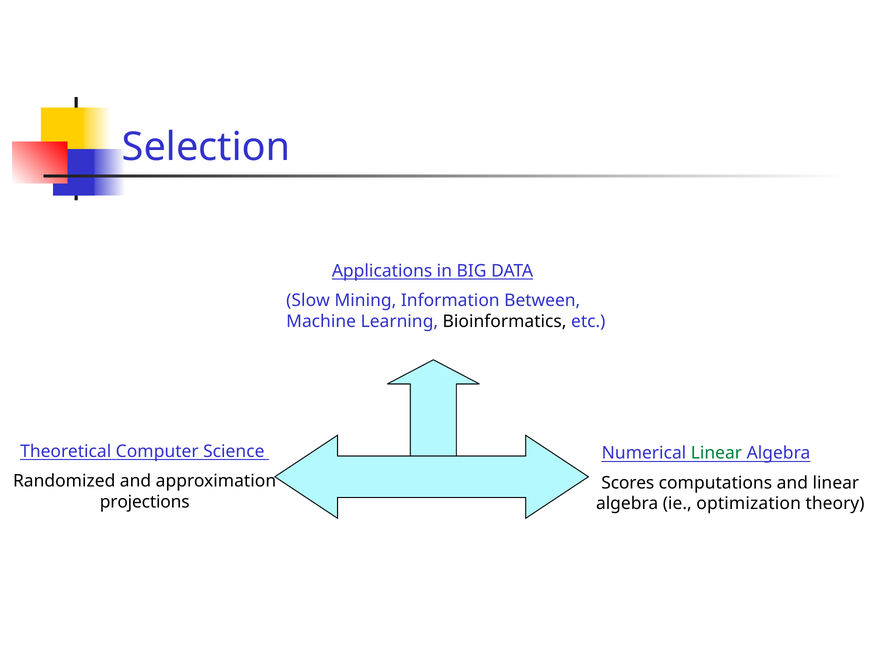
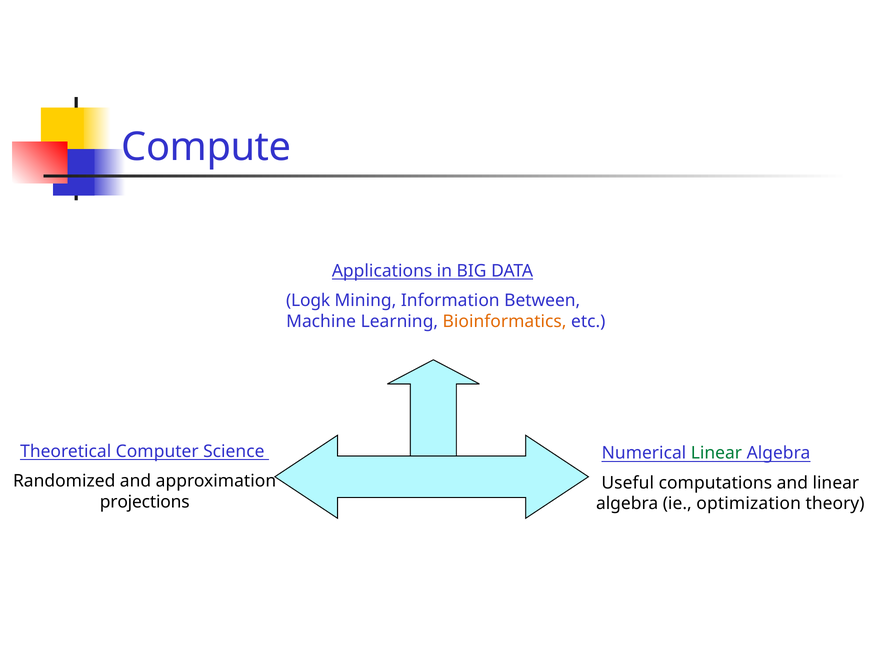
Selection: Selection -> Compute (206, 147)
Slow: Slow -> Logk (308, 300)
Bioinformatics colour: black -> orange (505, 321)
Scores: Scores -> Useful (628, 483)
